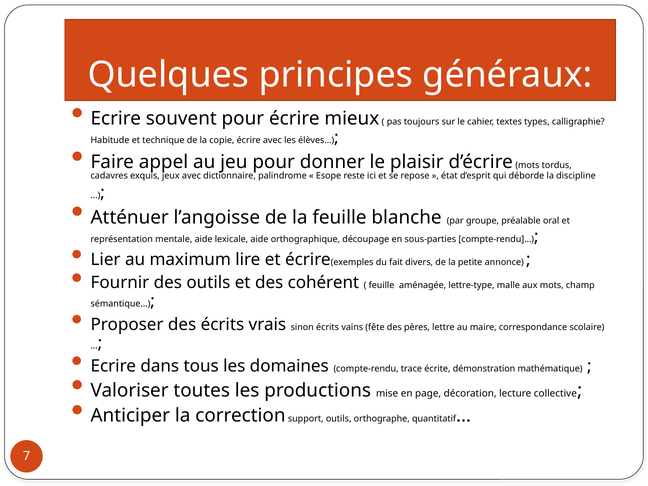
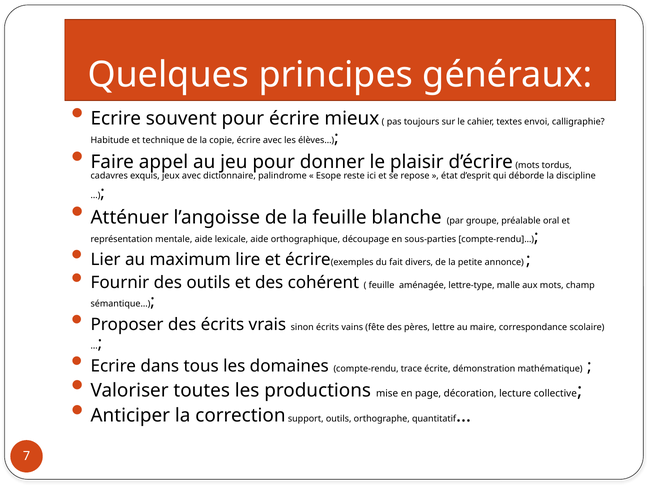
types: types -> envoi (537, 122)
